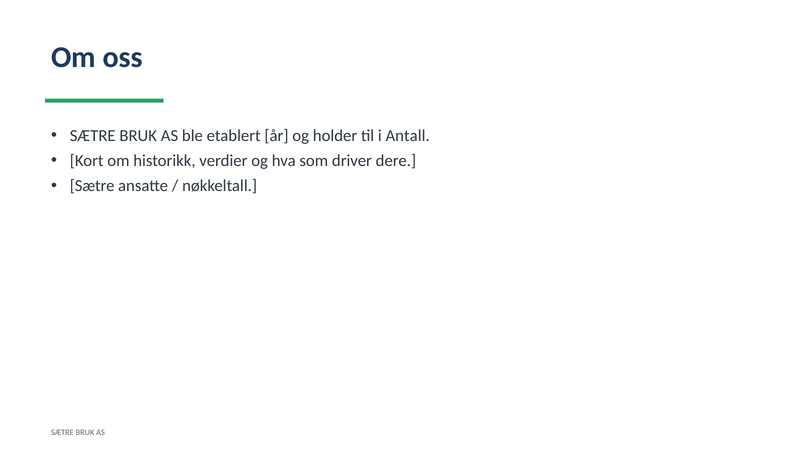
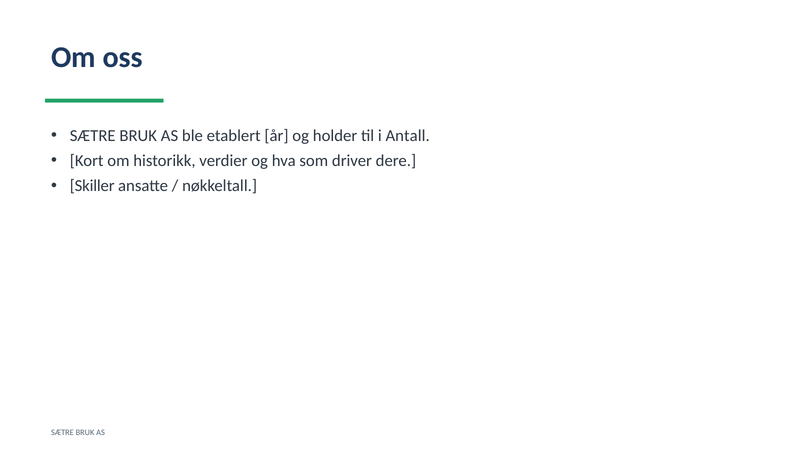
Sætre: Sætre -> Skiller (92, 186)
